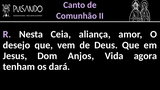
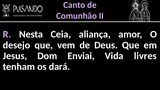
Anjos: Anjos -> Enviai (81, 56)
agora: agora -> livres (145, 56)
